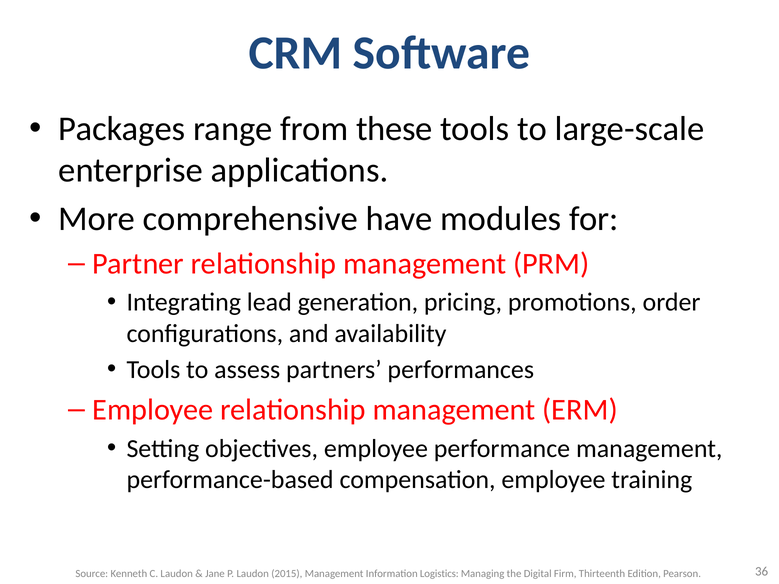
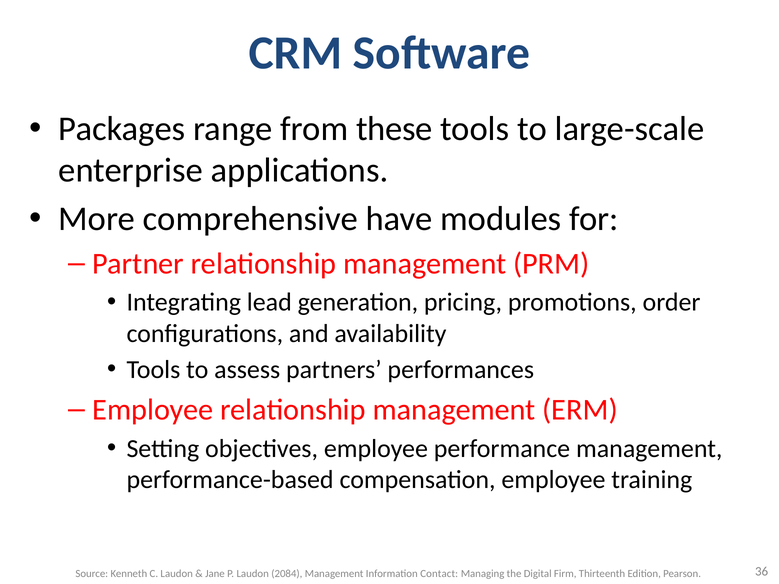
2015: 2015 -> 2084 (287, 574)
Logistics: Logistics -> Contact (439, 574)
